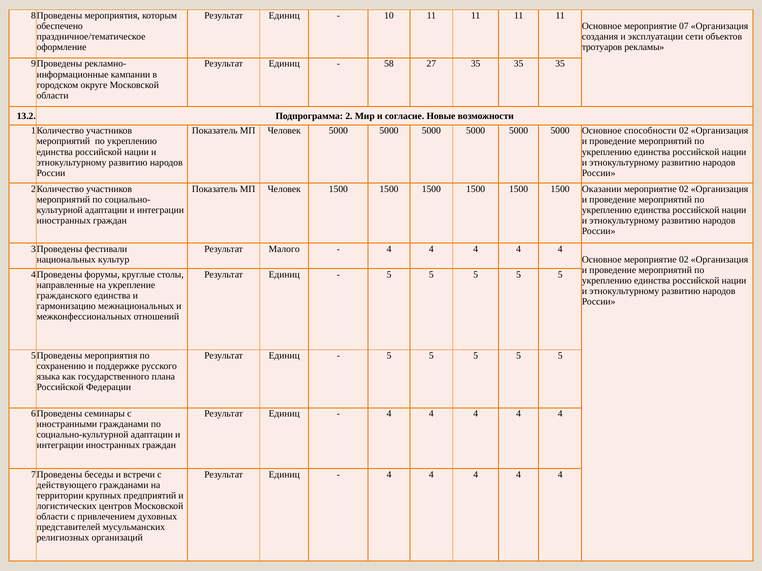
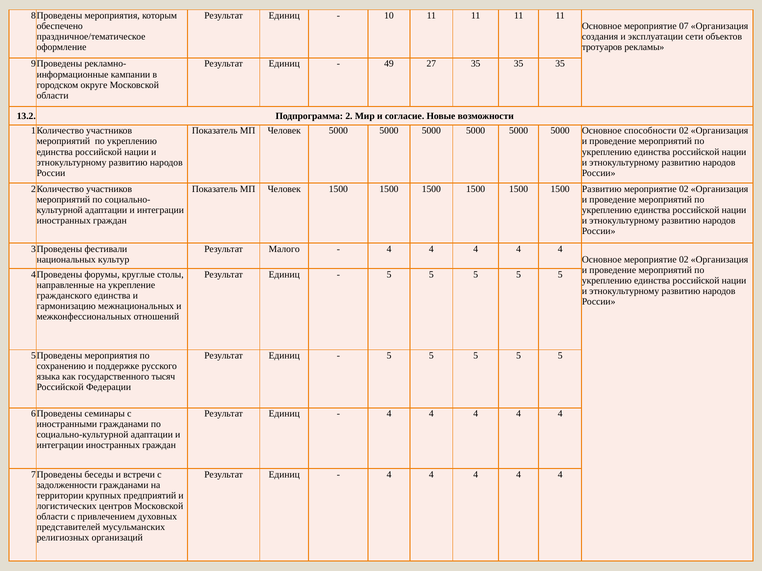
58: 58 -> 49 (389, 64)
1500 Оказании: Оказании -> Развитию (602, 189)
плана: плана -> тысяч (163, 377)
действующего: действующего -> задолженности (67, 485)
